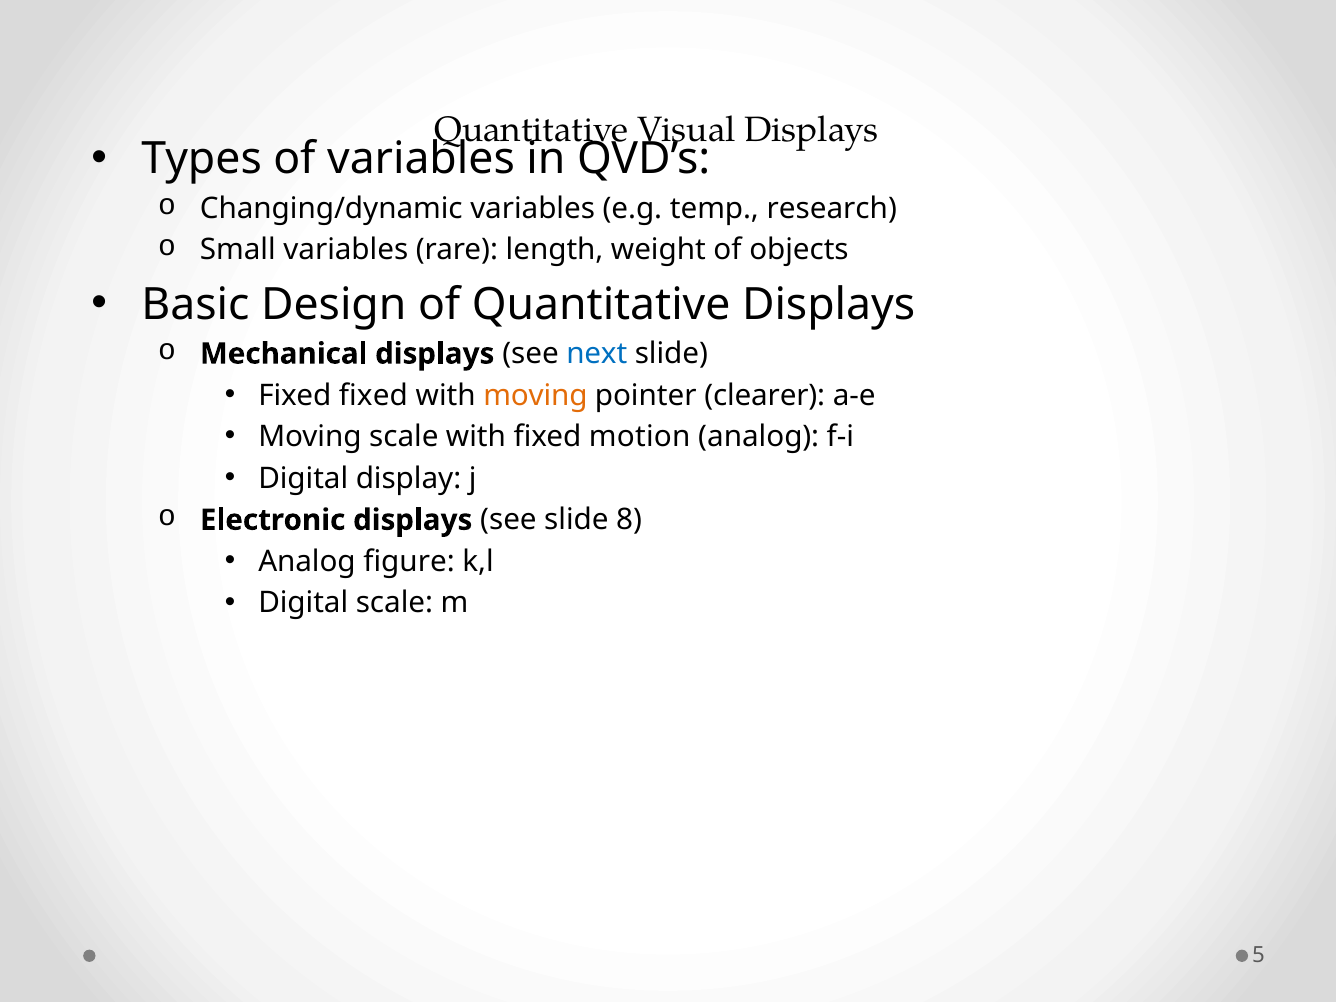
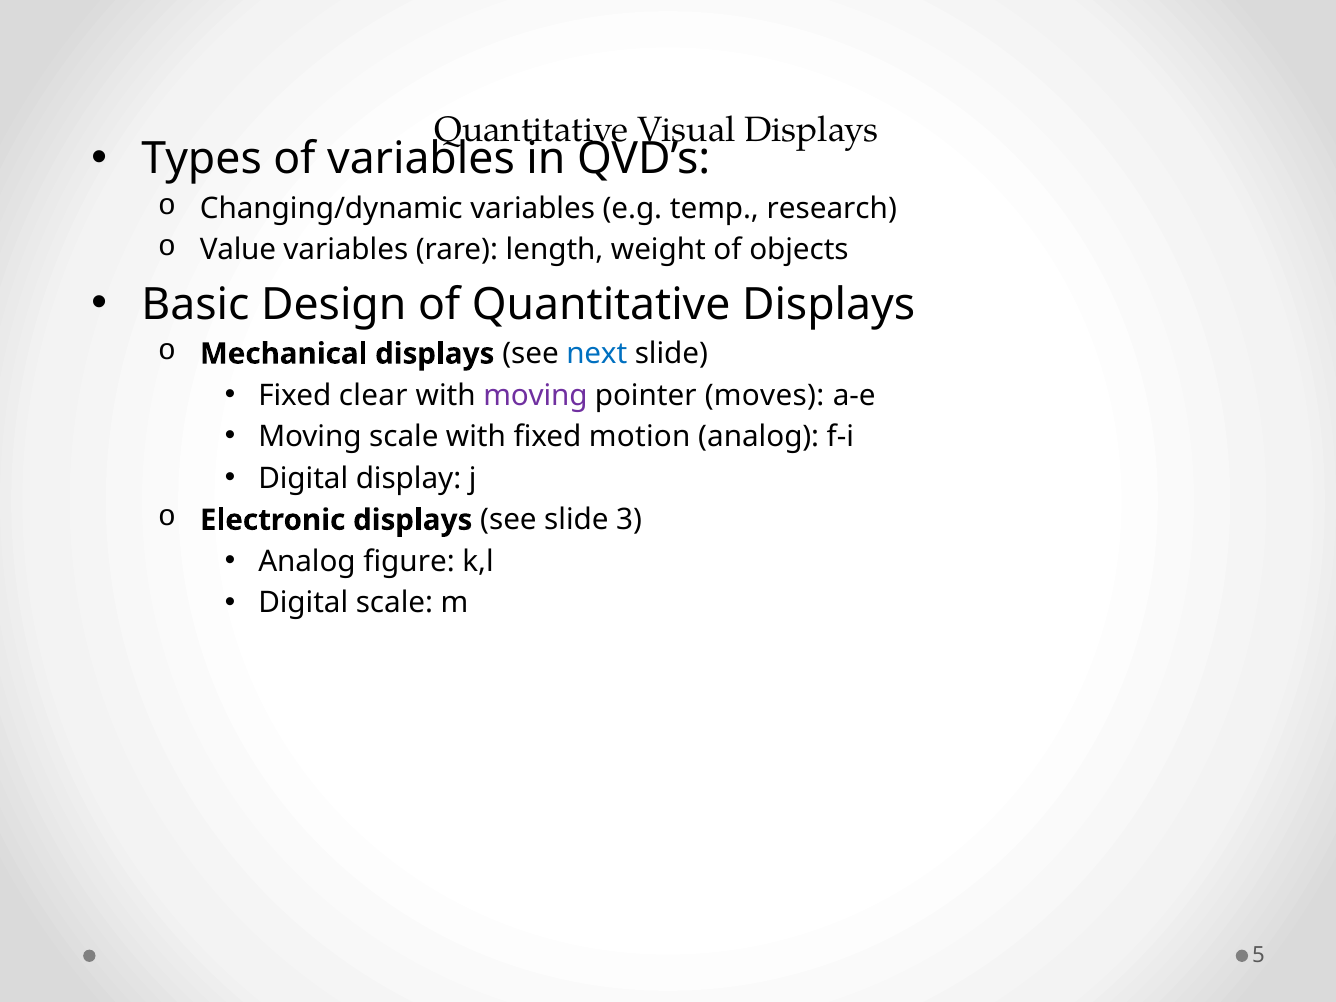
Small: Small -> Value (238, 250)
Fixed fixed: fixed -> clear (373, 395)
moving colour: orange -> purple (535, 395)
clearer: clearer -> moves (765, 395)
8: 8 -> 3 (629, 520)
